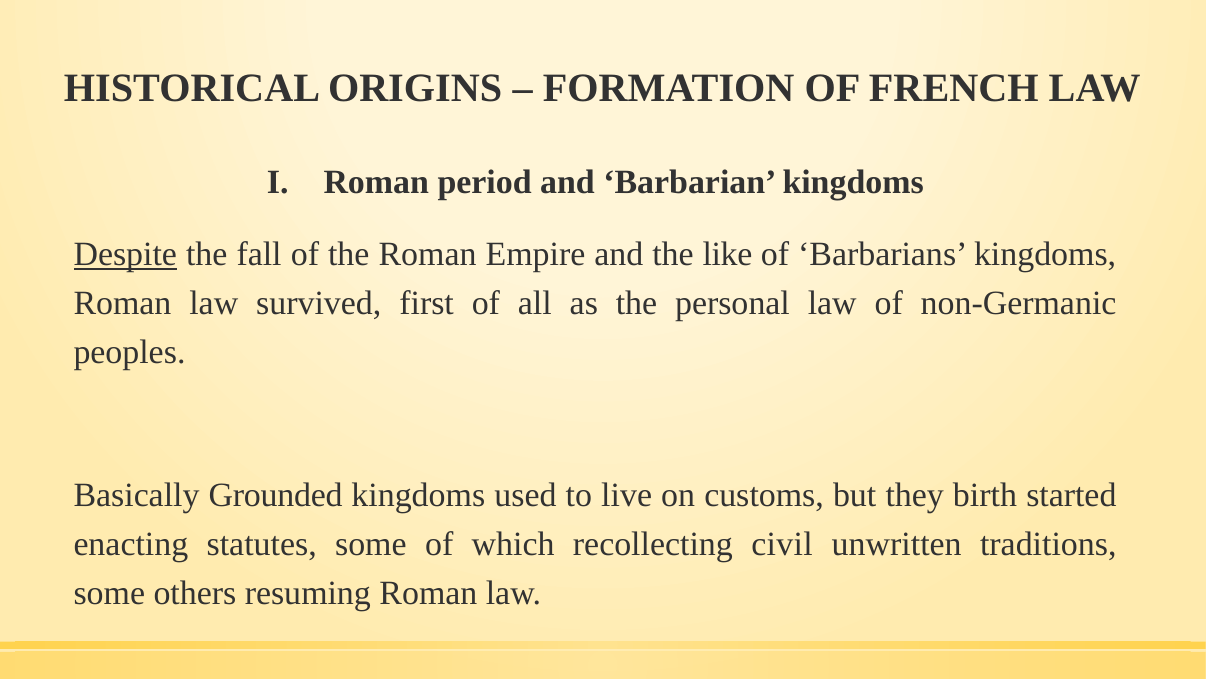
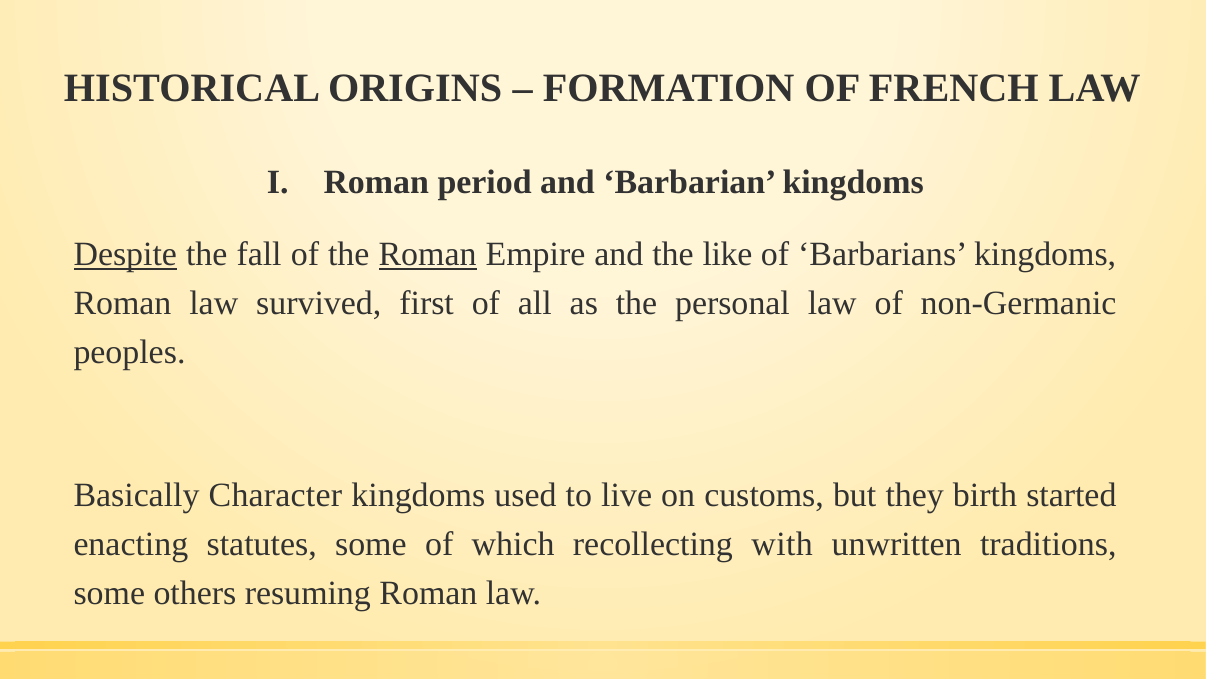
Roman underline: none -> present (428, 254)
Grounded: Grounded -> Character (275, 495)
civil: civil -> with (782, 543)
